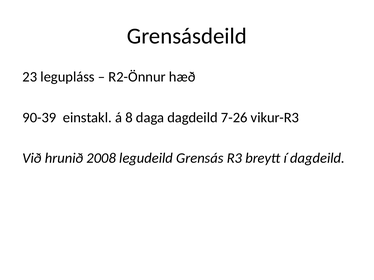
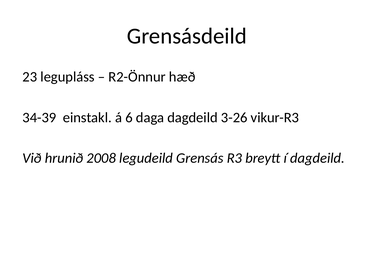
90-39: 90-39 -> 34-39 (39, 118)
8: 8 -> 6 (129, 118)
7-26: 7-26 -> 3-26 (234, 118)
